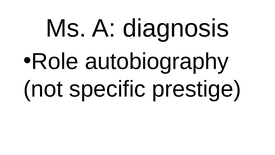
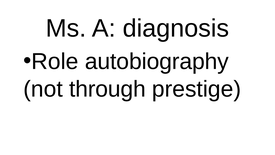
specific: specific -> through (107, 89)
